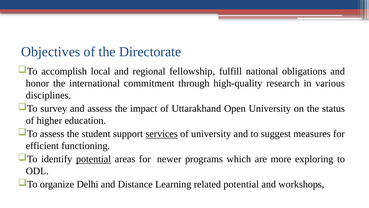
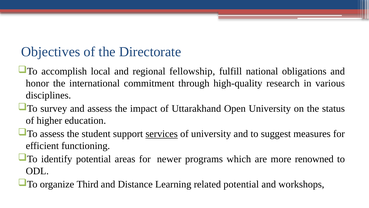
potential underline: present -> none (93, 159)
exploring: exploring -> renowned (314, 159)
Delhi: Delhi -> Third (88, 184)
